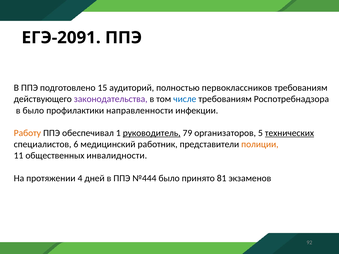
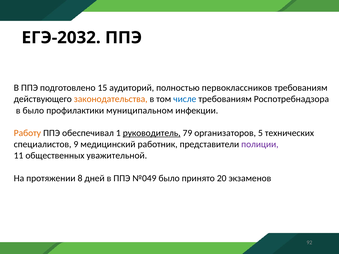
ЕГЭ-2091: ЕГЭ-2091 -> ЕГЭ-2032 (61, 38)
законодательства colour: purple -> orange (111, 99)
направленности: направленности -> муниципальном (140, 111)
технических underline: present -> none (289, 133)
6: 6 -> 9 (76, 144)
полиции colour: orange -> purple (260, 144)
инвалидности: инвалидности -> уважительной (117, 156)
4: 4 -> 8 (80, 178)
№444: №444 -> №049 (144, 178)
81: 81 -> 20 (222, 178)
